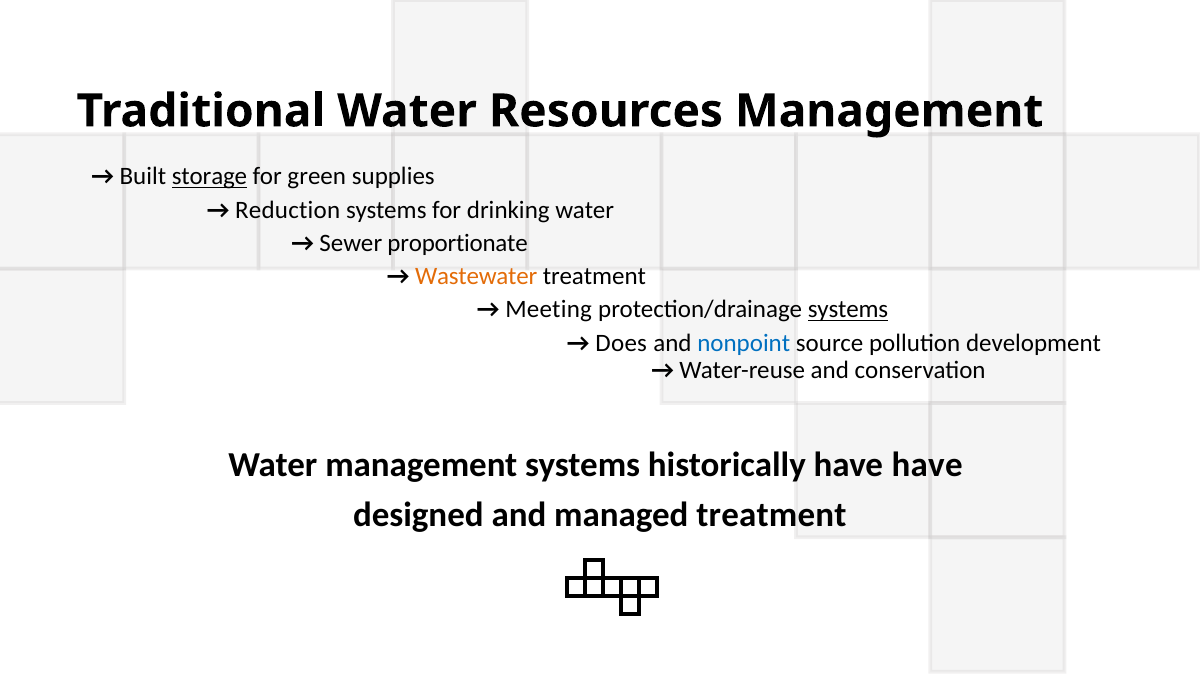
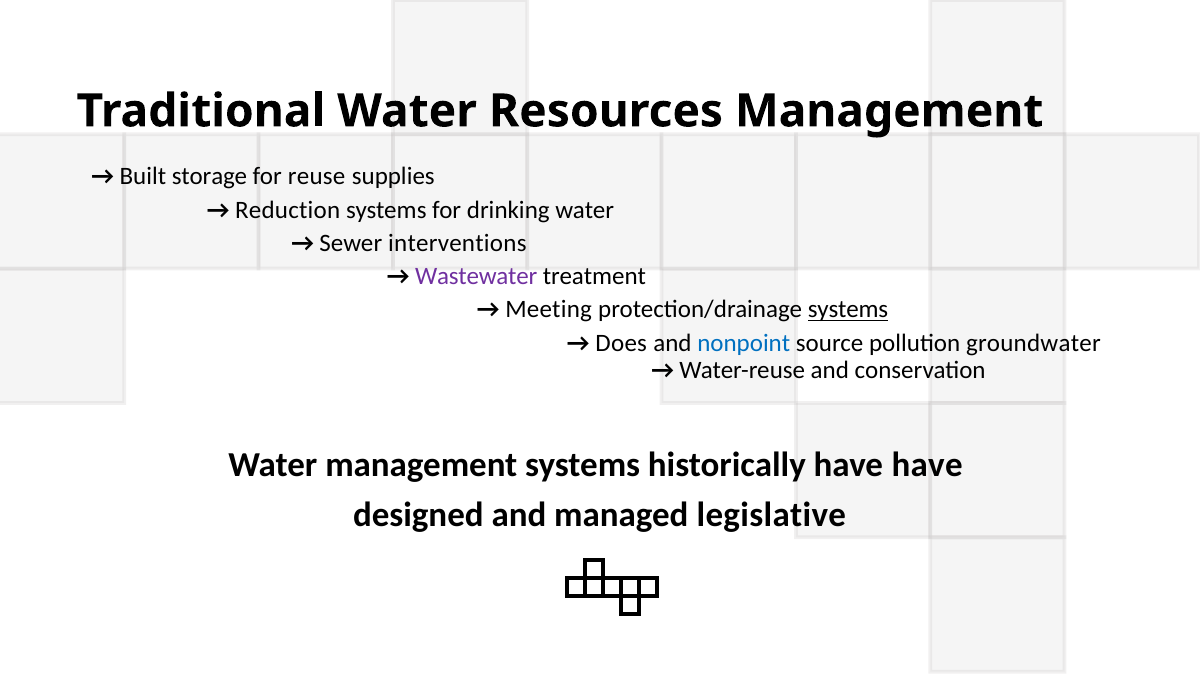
storage underline: present -> none (209, 177)
green: green -> reuse (317, 177)
proportionate: proportionate -> interventions (457, 243)
Wastewater colour: orange -> purple (476, 276)
development: development -> groundwater (1033, 343)
managed treatment: treatment -> legislative (771, 515)
